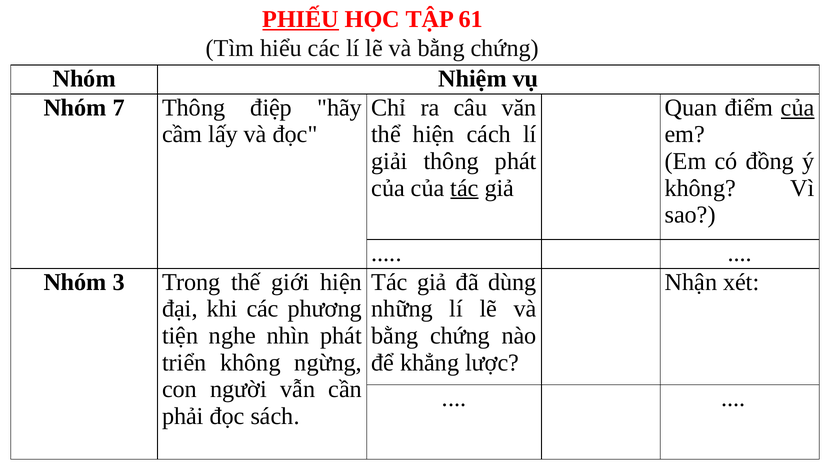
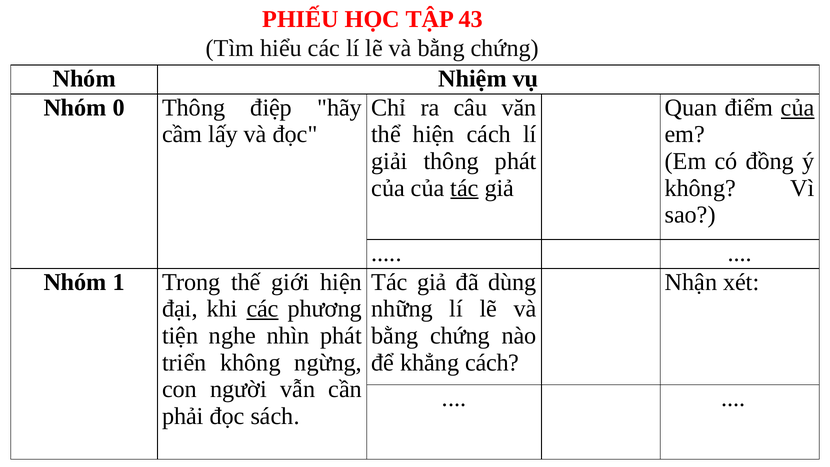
PHIẾU underline: present -> none (301, 19)
61: 61 -> 43 (471, 19)
7: 7 -> 0 (119, 108)
3: 3 -> 1 (119, 282)
các underline: none -> present (263, 309)
khẳng lược: lược -> cách (492, 362)
